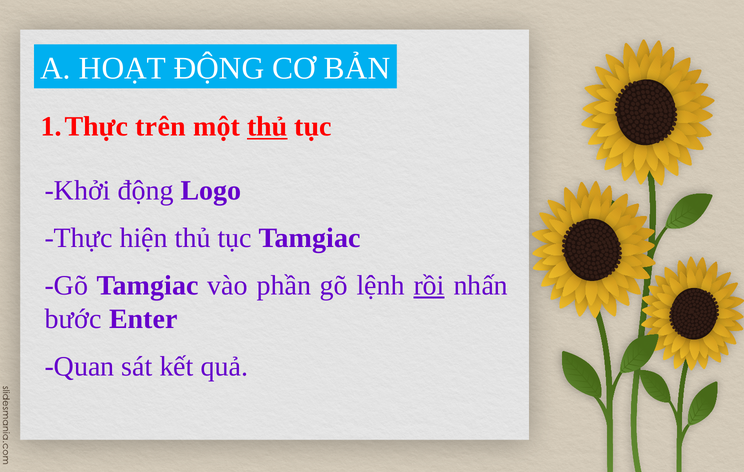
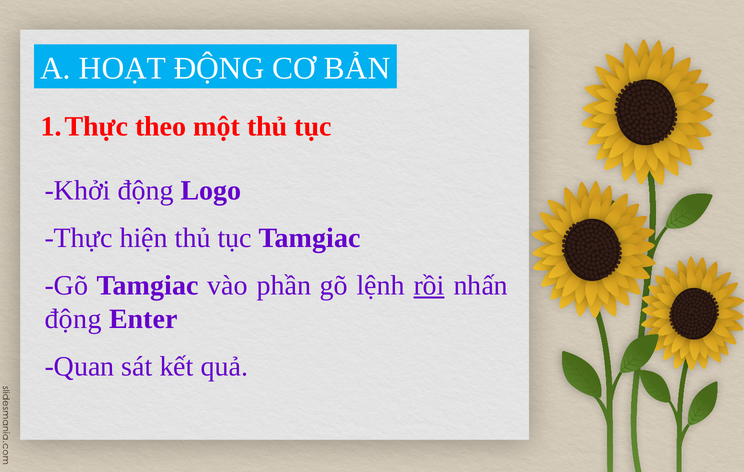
trên: trên -> theo (161, 127)
thủ underline: present -> none (267, 127)
bước: bước -> động (73, 319)
